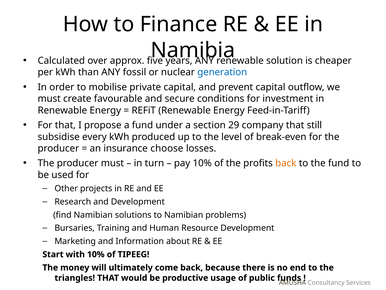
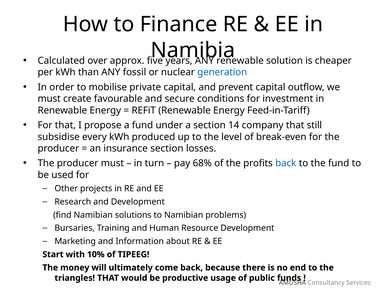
29: 29 -> 14 (234, 125)
insurance choose: choose -> section (167, 148)
pay 10%: 10% -> 68% (202, 163)
back colour: orange -> blue (286, 163)
